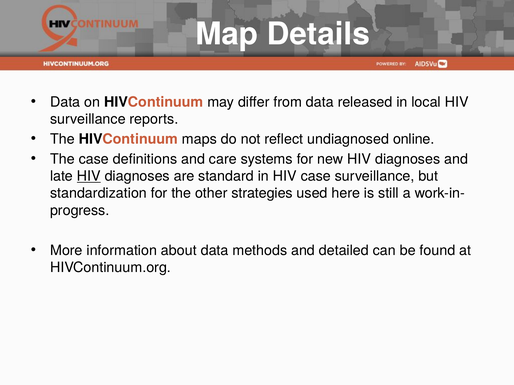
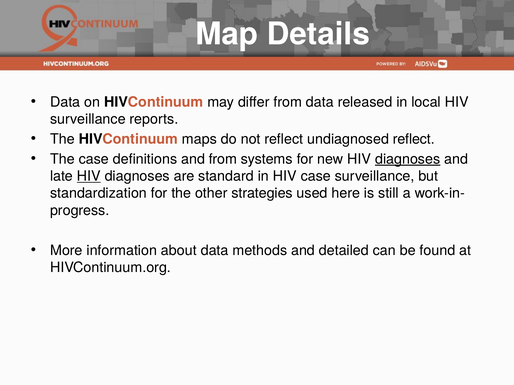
undiagnosed online: online -> reflect (414, 139)
and care: care -> from (223, 159)
diagnoses underline: none -> present (408, 159)
